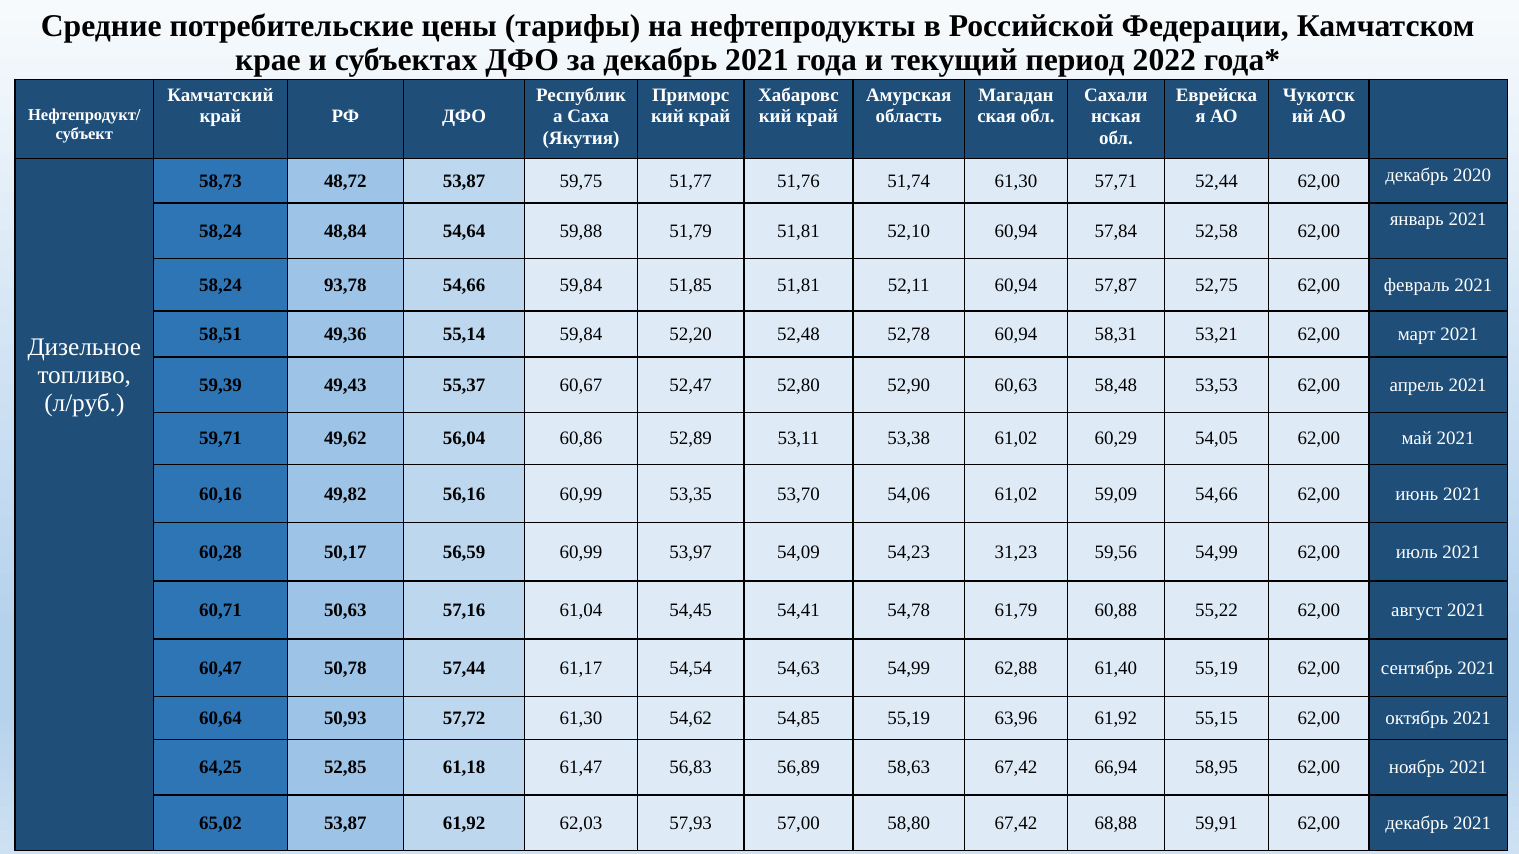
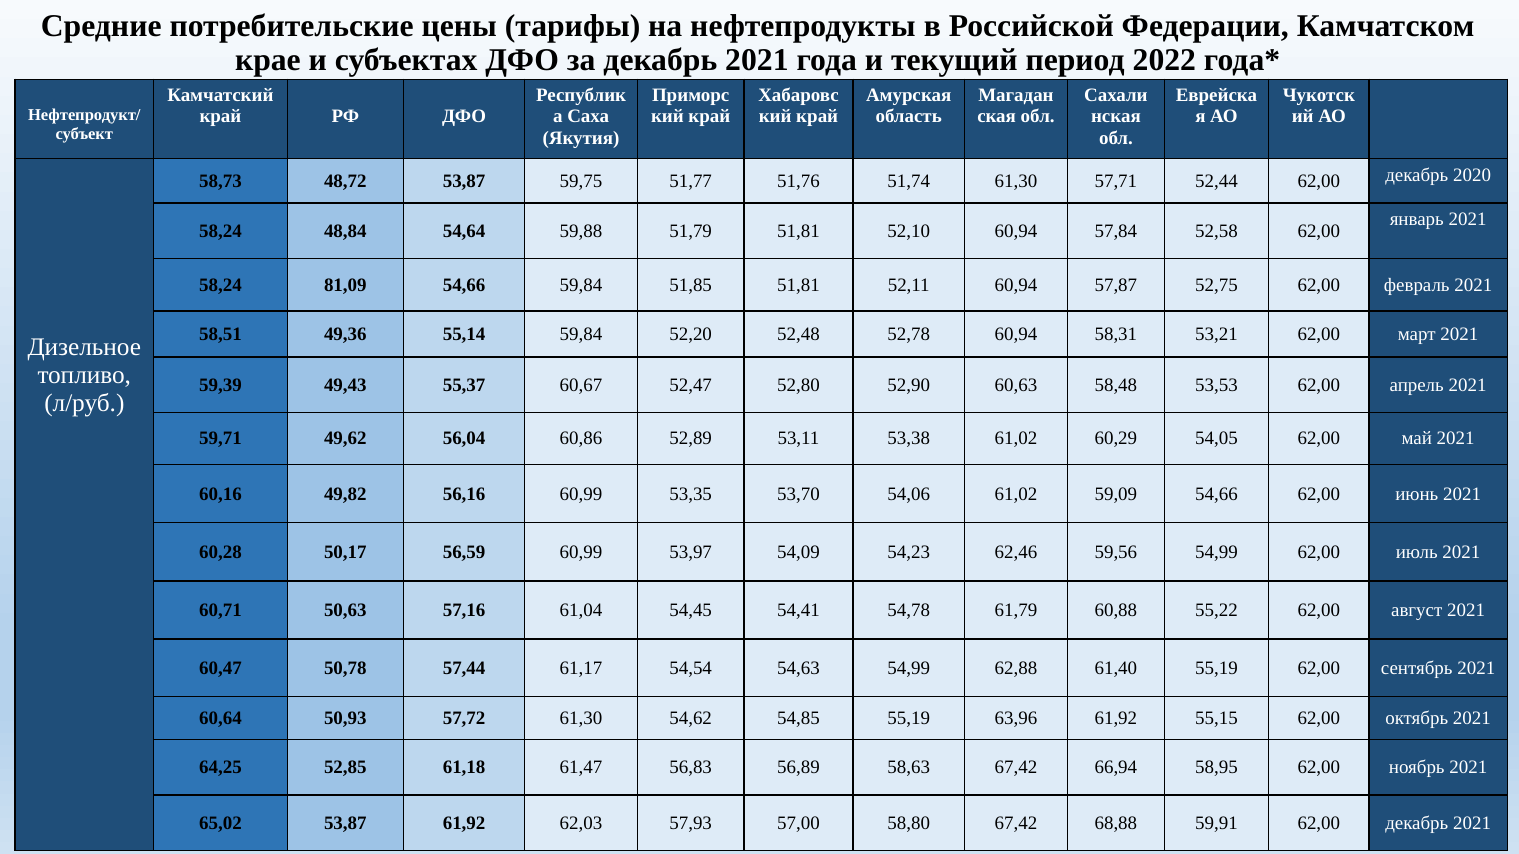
93,78: 93,78 -> 81,09 (345, 285)
31,23: 31,23 -> 62,46 (1016, 552)
